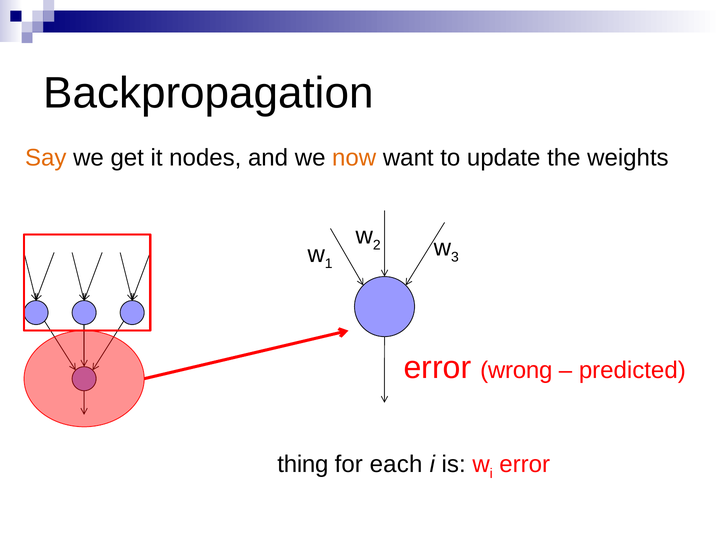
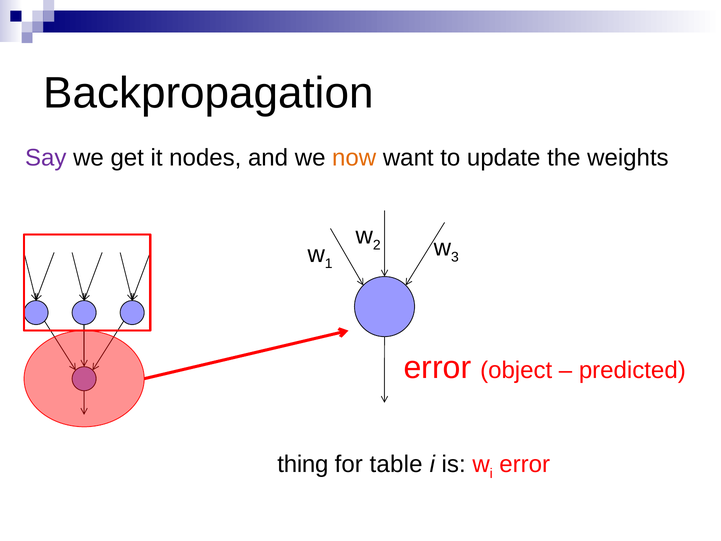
Say colour: orange -> purple (46, 158)
wrong: wrong -> object (516, 370)
each: each -> table (396, 464)
